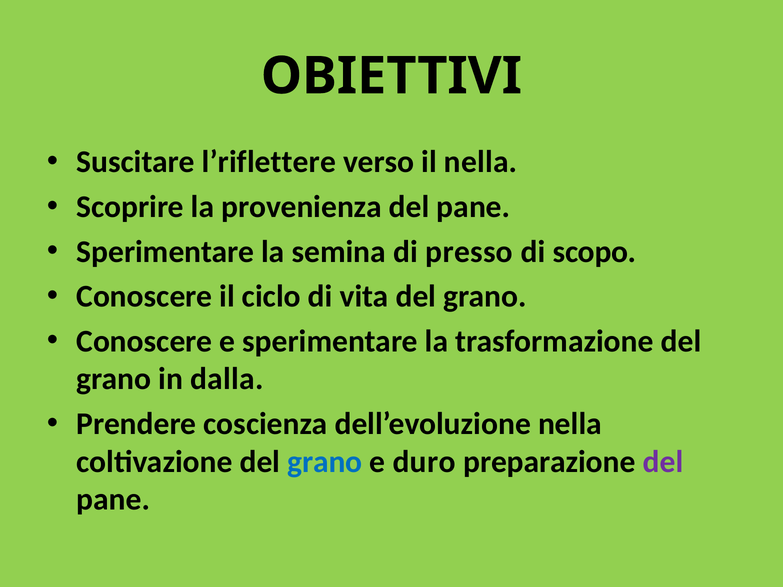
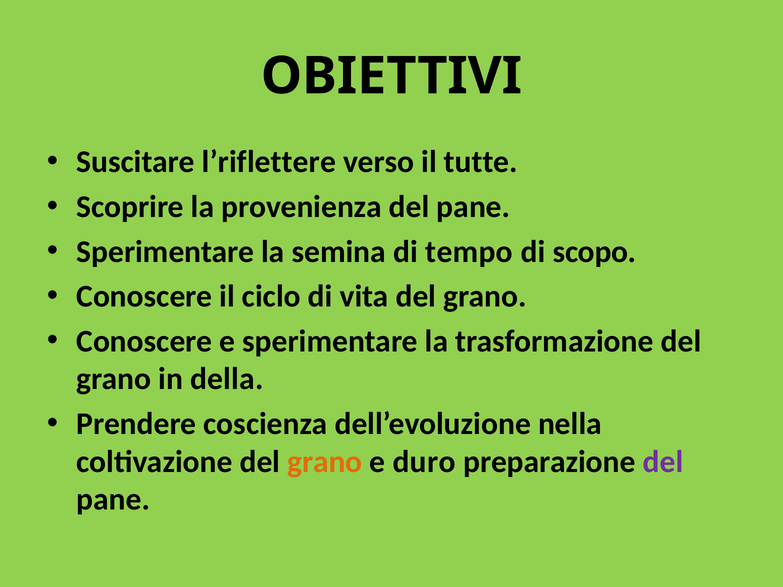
il nella: nella -> tutte (481, 162)
presso: presso -> tempo (469, 252)
dalla: dalla -> della (227, 379)
grano colour: blue -> orange (325, 462)
